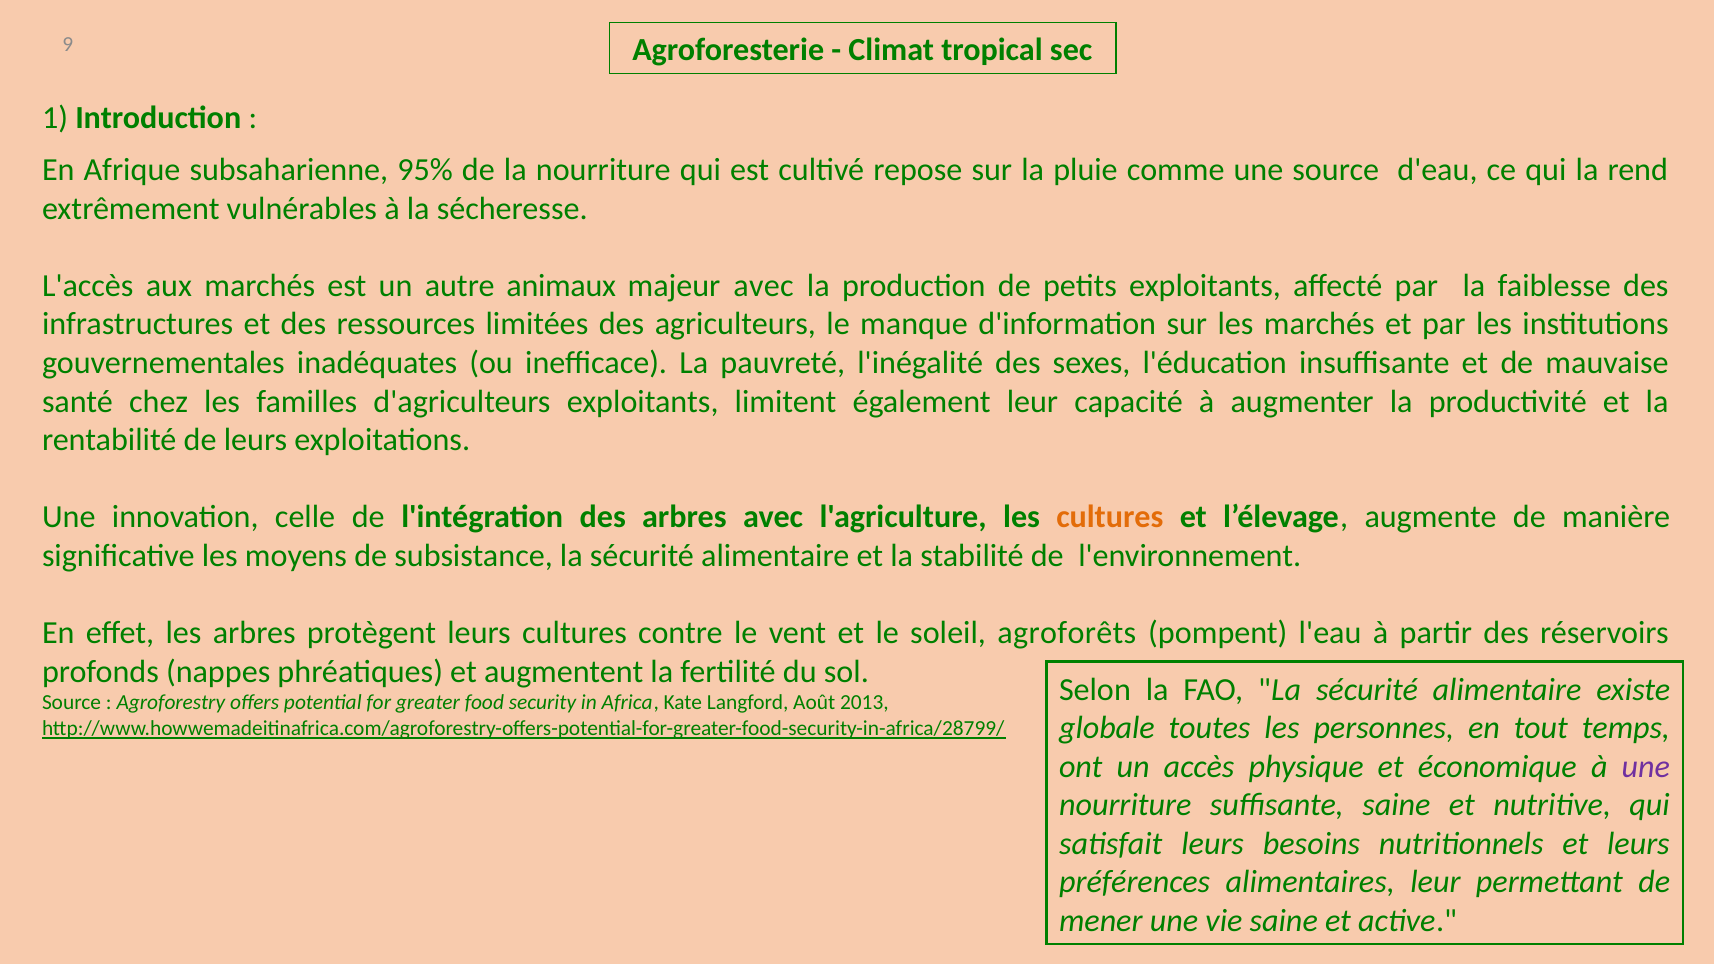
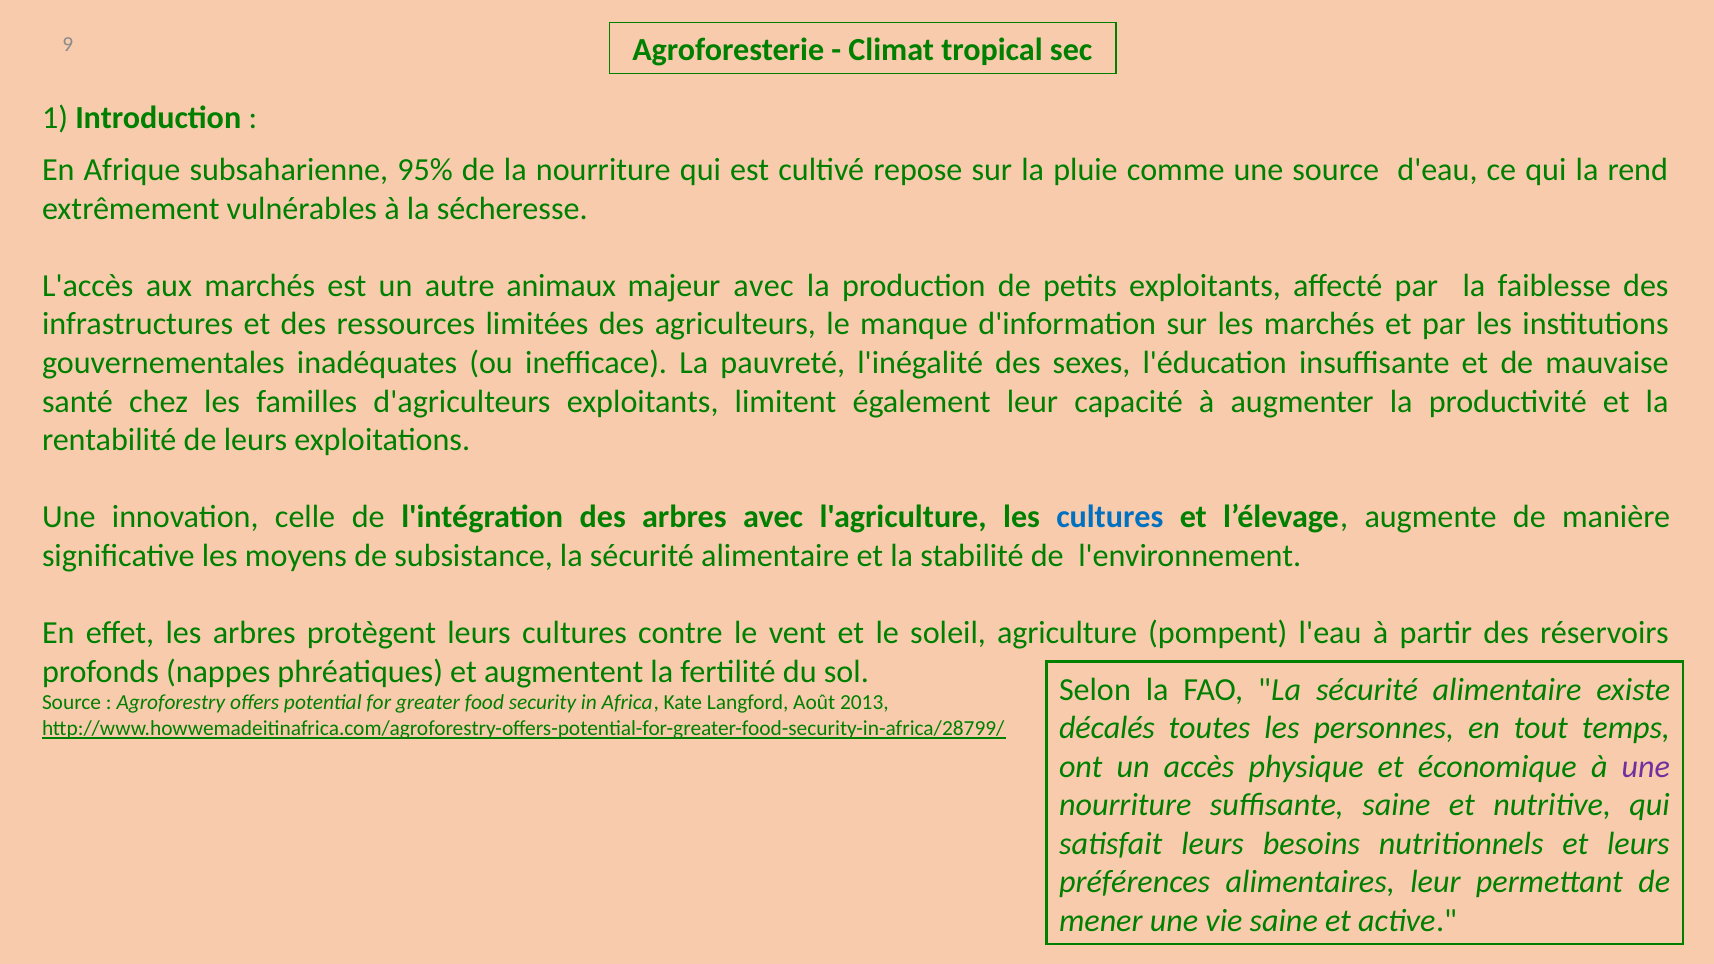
cultures colour: orange -> blue (1110, 517)
agroforêts: agroforêts -> agriculture (1067, 633)
globale: globale -> décalés (1107, 728)
